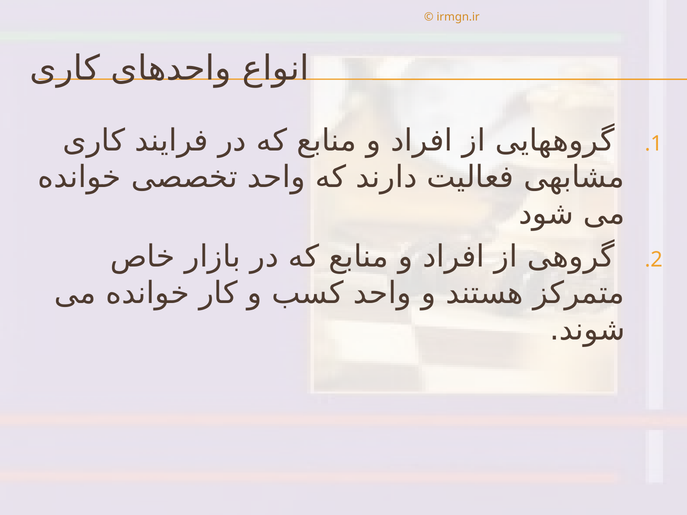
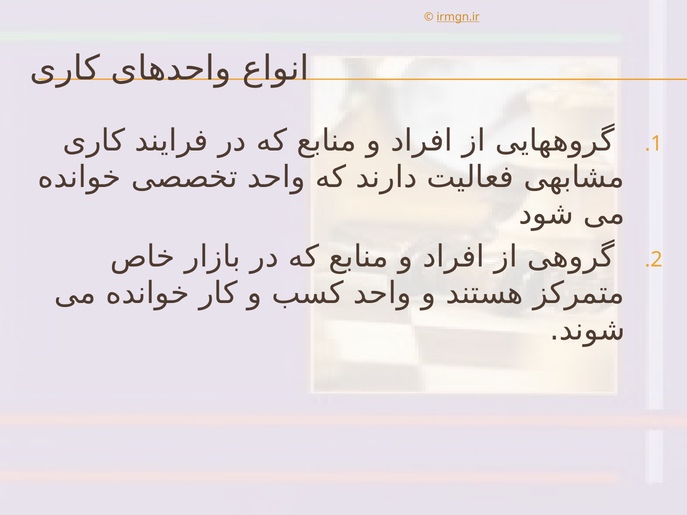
irmgn.ir underline: none -> present (458, 17)
